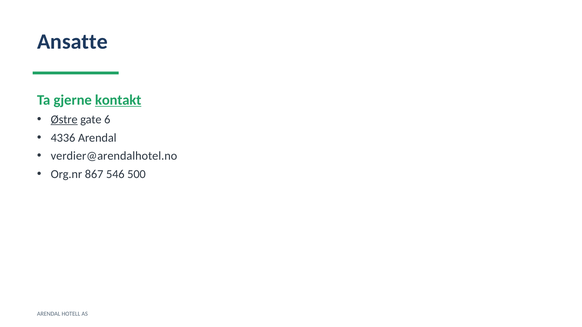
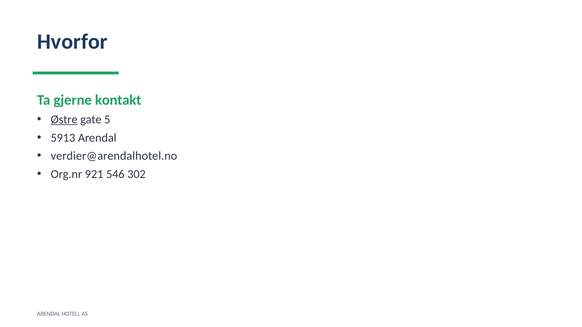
Ansatte: Ansatte -> Hvorfor (72, 42)
kontakt underline: present -> none (118, 100)
6: 6 -> 5 (107, 120)
4336: 4336 -> 5913 (63, 138)
867: 867 -> 921 (94, 174)
500: 500 -> 302 (137, 174)
